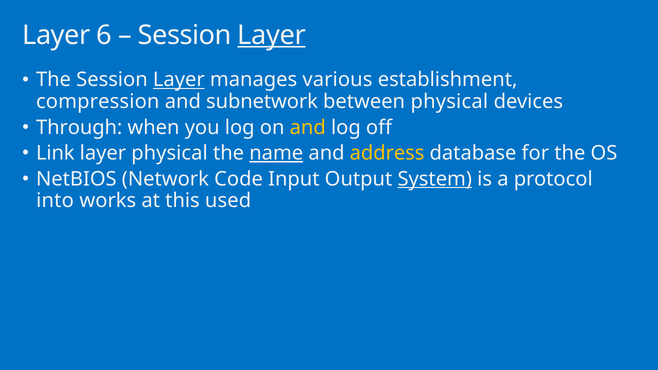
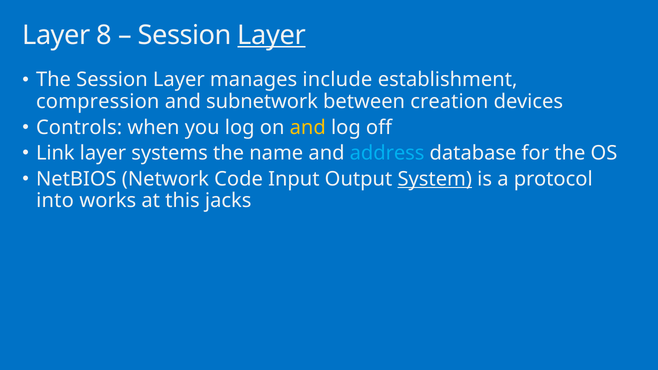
6: 6 -> 8 (104, 35)
Layer underline: present -> none (179, 80)
various: various -> include (337, 80)
between physical: physical -> creation (449, 102)
Through: Through -> Controls (79, 127)
layer physical: physical -> systems (170, 153)
name underline: present -> none (276, 153)
address colour: yellow -> light blue (387, 153)
used: used -> jacks (228, 201)
